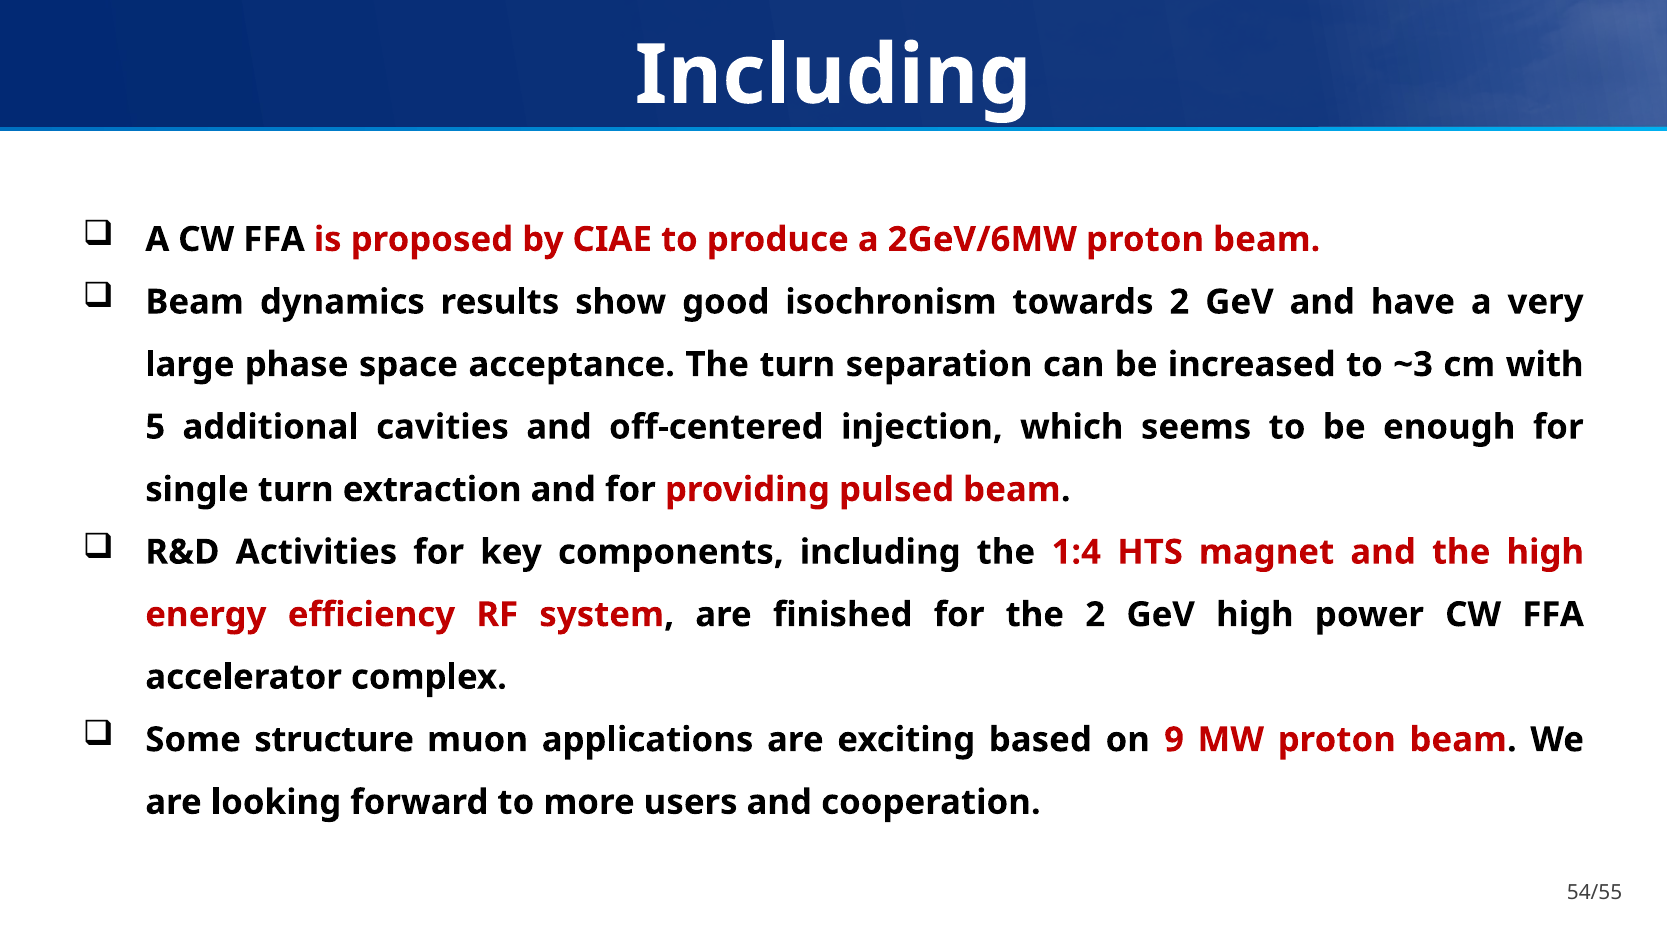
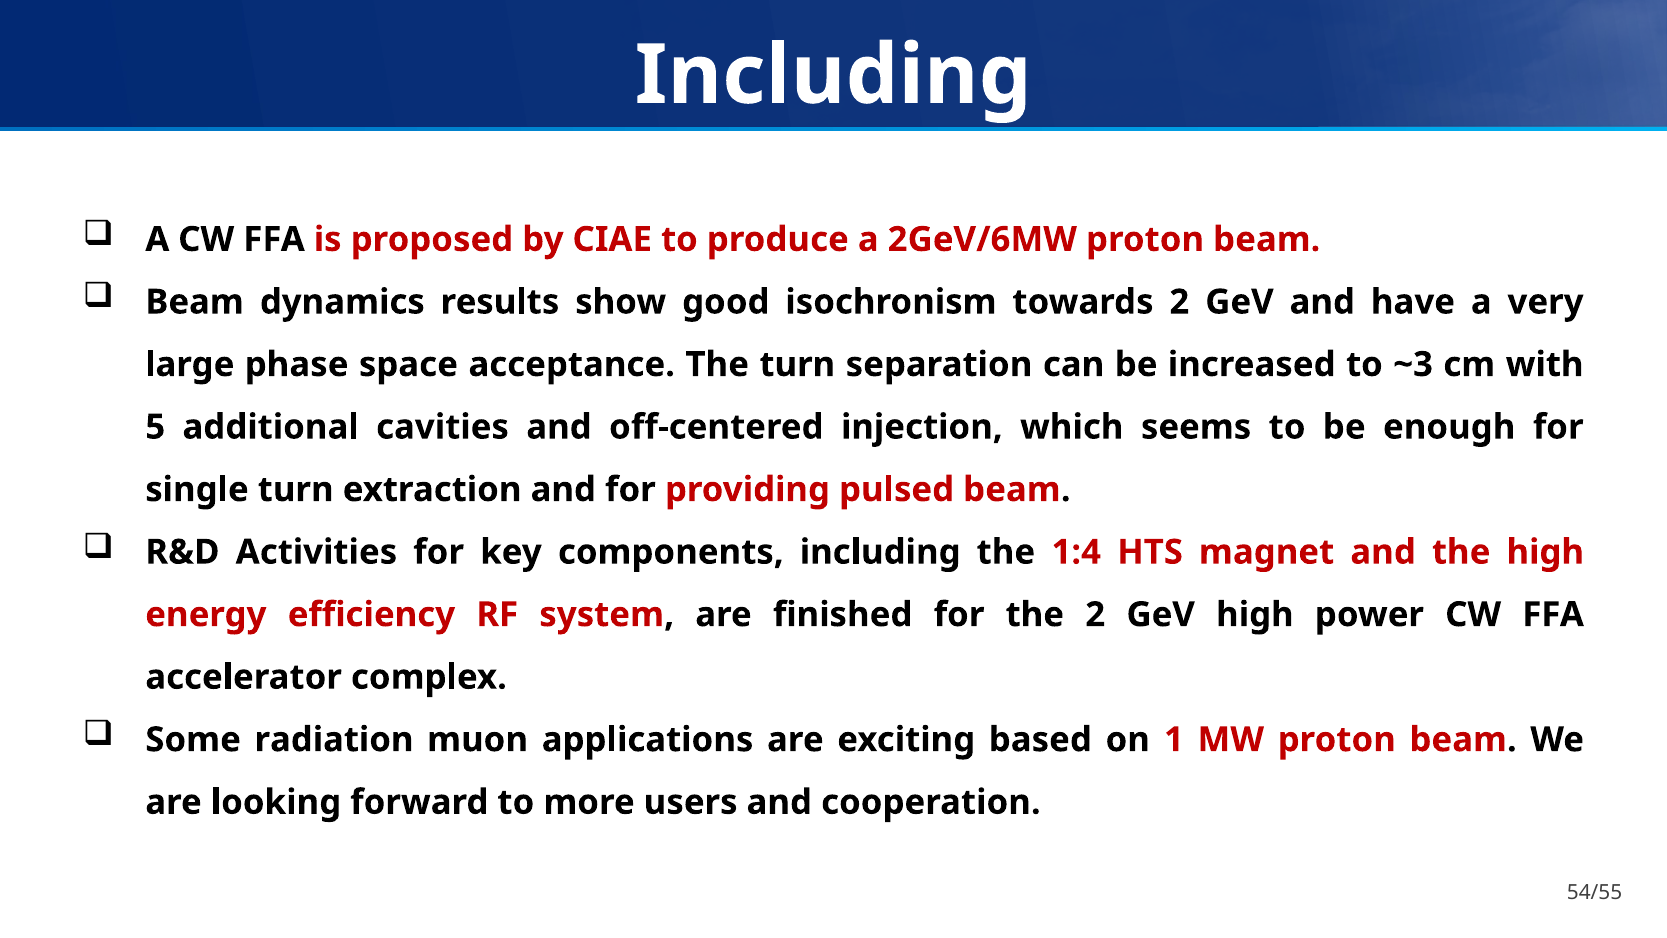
structure: structure -> radiation (334, 740)
9: 9 -> 1 (1174, 740)
